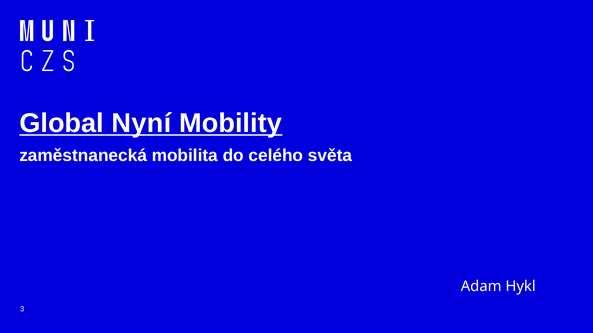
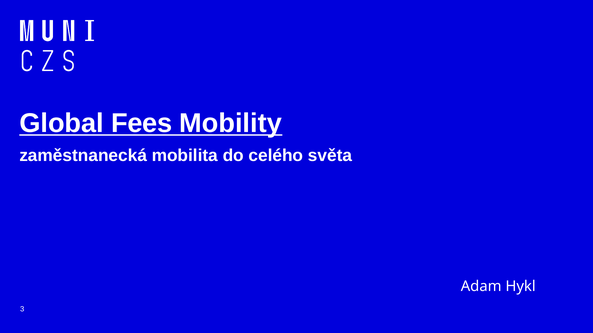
Nyní: Nyní -> Fees (142, 123)
